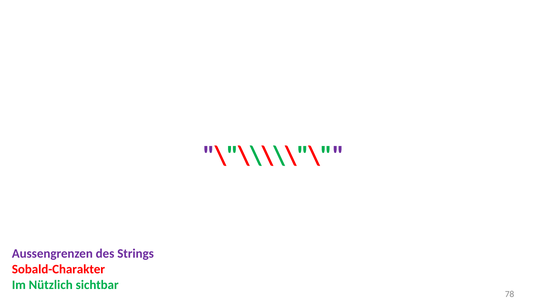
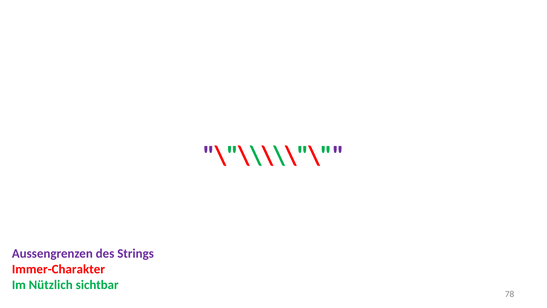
Sobald-Charakter: Sobald-Charakter -> Immer-Charakter (58, 269)
